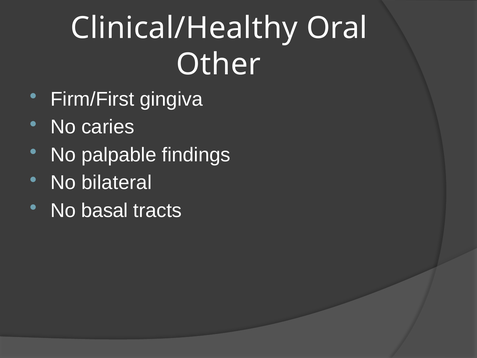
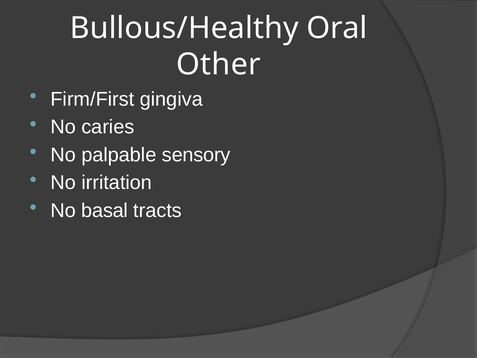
Clinical/Healthy: Clinical/Healthy -> Bullous/Healthy (184, 28)
findings: findings -> sensory (196, 155)
bilateral: bilateral -> irritation (117, 183)
